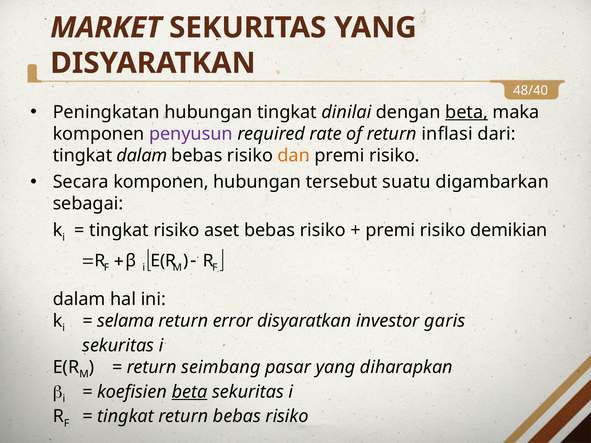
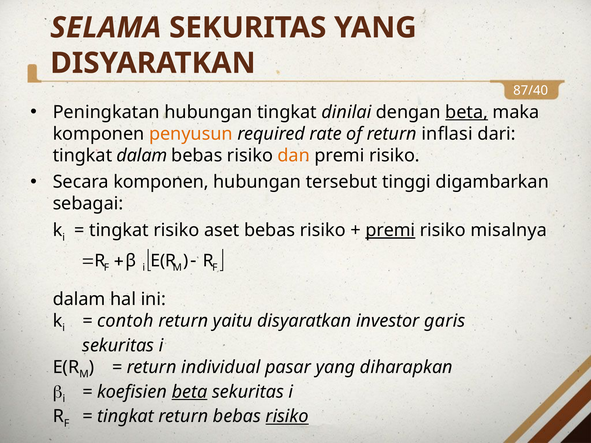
MARKET: MARKET -> SELAMA (106, 28)
48/40: 48/40 -> 87/40 (531, 91)
penyusun colour: purple -> orange (191, 134)
suatu: suatu -> tinggi (407, 182)
premi underline: none -> present (390, 230)
demikian: demikian -> misalnya (509, 230)
selama: selama -> contoh (125, 321)
error: error -> yaitu (233, 321)
seimbang: seimbang -> individual (221, 367)
risiko underline: none -> present (287, 417)
